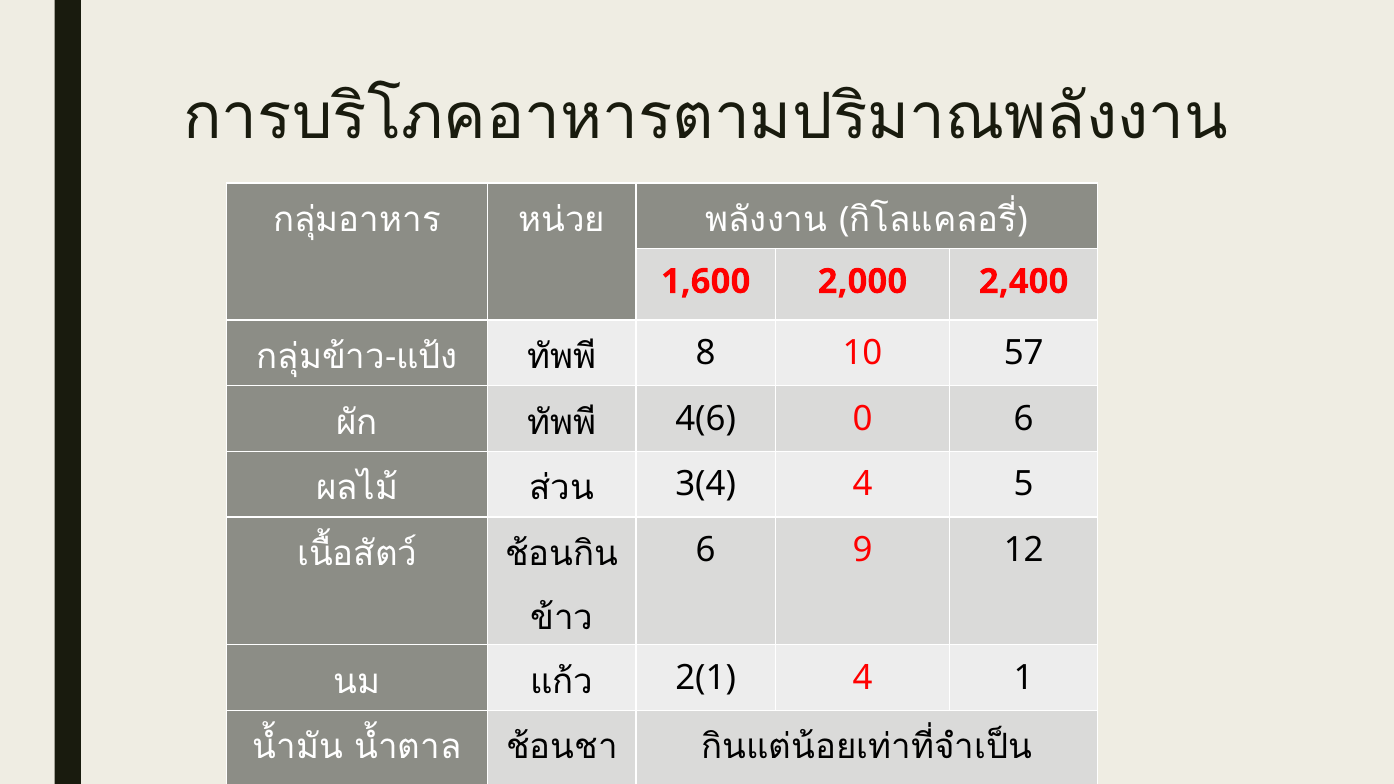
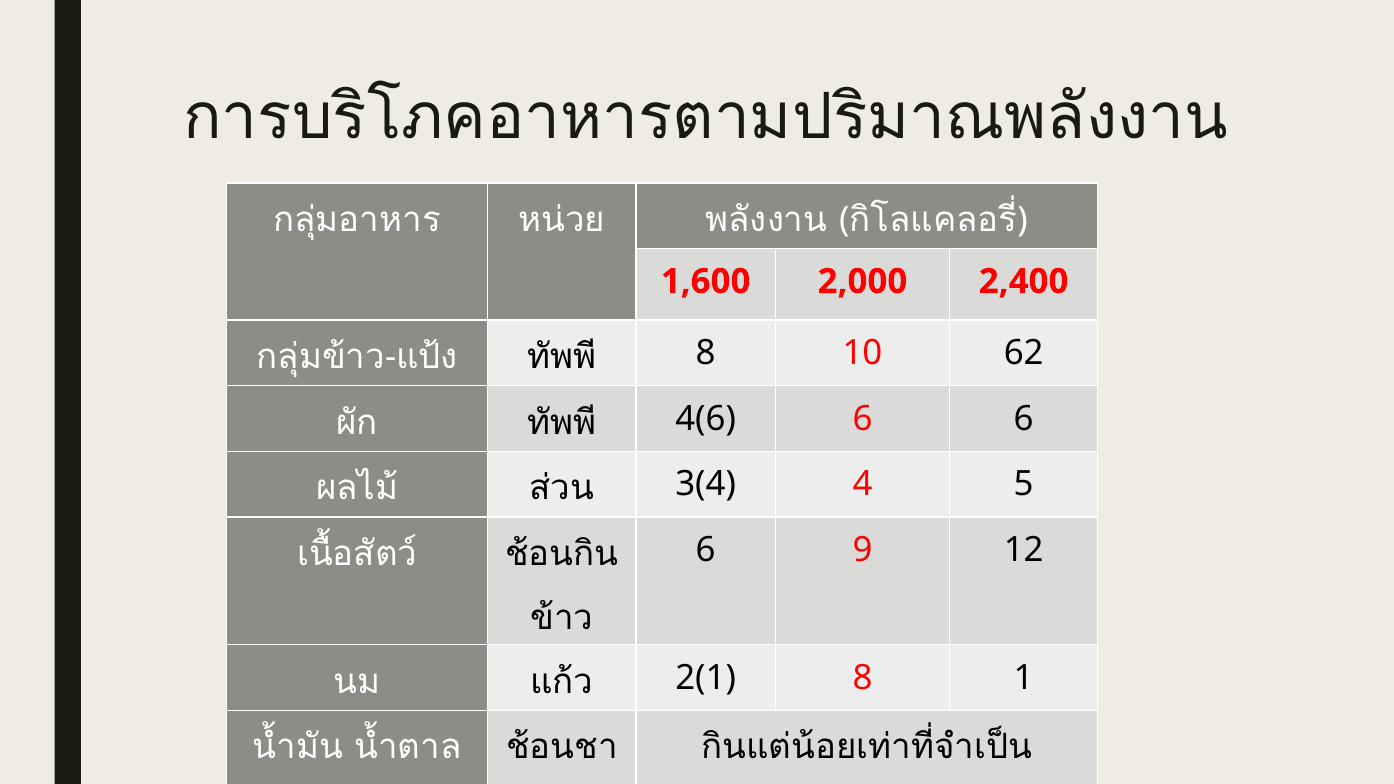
57: 57 -> 62 (1024, 353)
4(6 0: 0 -> 6 (862, 419)
2(1 4: 4 -> 8 (862, 678)
